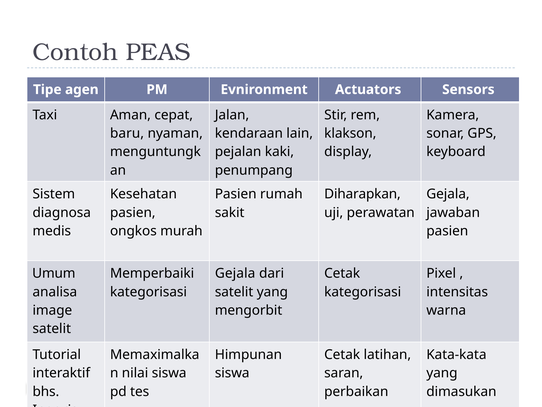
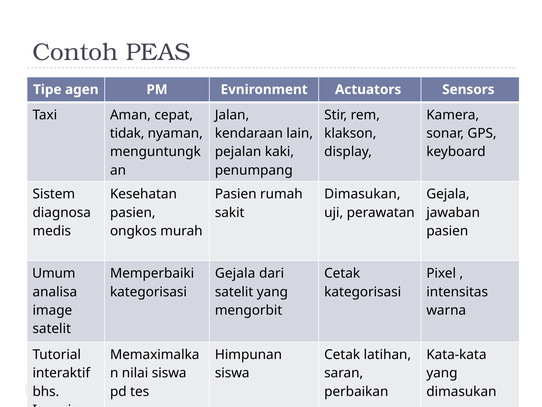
baru: baru -> tidak (127, 133)
Diharapkan: Diharapkan -> Dimasukan (362, 194)
